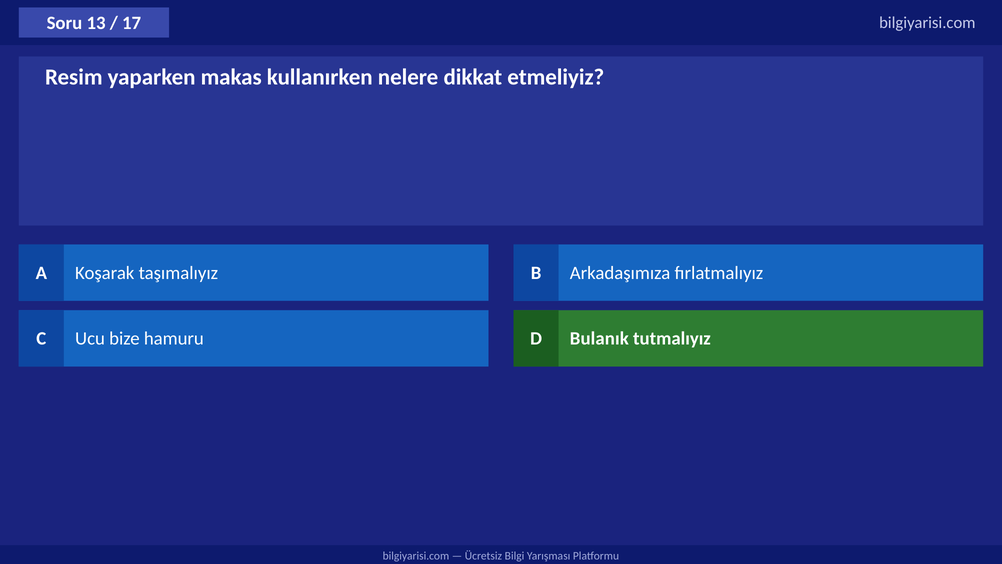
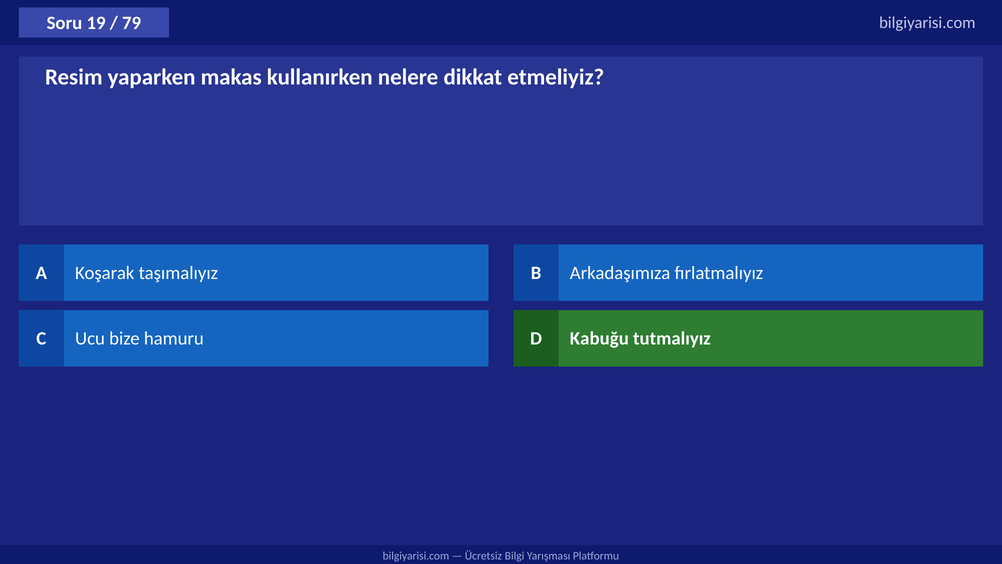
13: 13 -> 19 (96, 23)
17: 17 -> 79 (132, 23)
Bulanık: Bulanık -> Kabuğu (599, 338)
